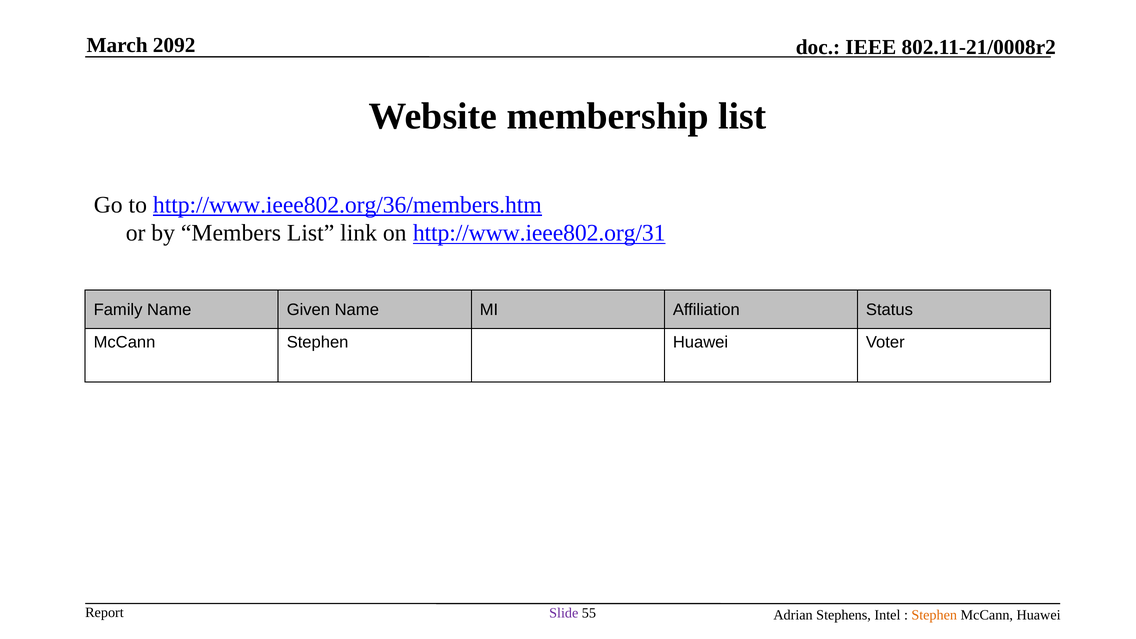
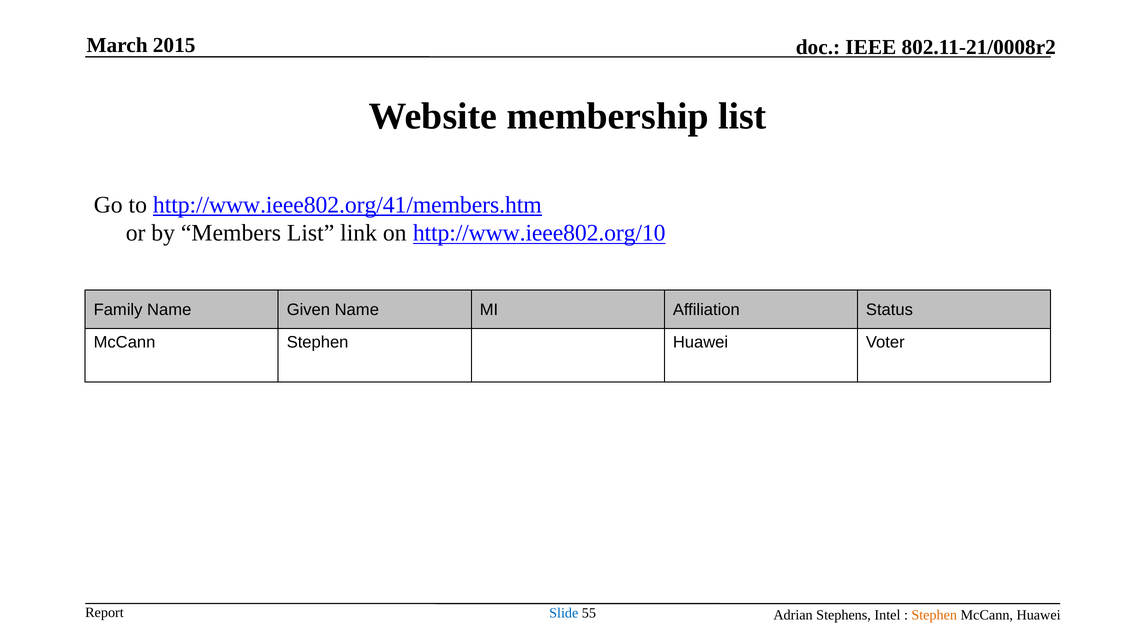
2092: 2092 -> 2015 (174, 45)
http://www.ieee802.org/36/members.htm: http://www.ieee802.org/36/members.htm -> http://www.ieee802.org/41/members.htm (347, 205)
http://www.ieee802.org/31: http://www.ieee802.org/31 -> http://www.ieee802.org/10 (539, 233)
Slide colour: purple -> blue (564, 613)
